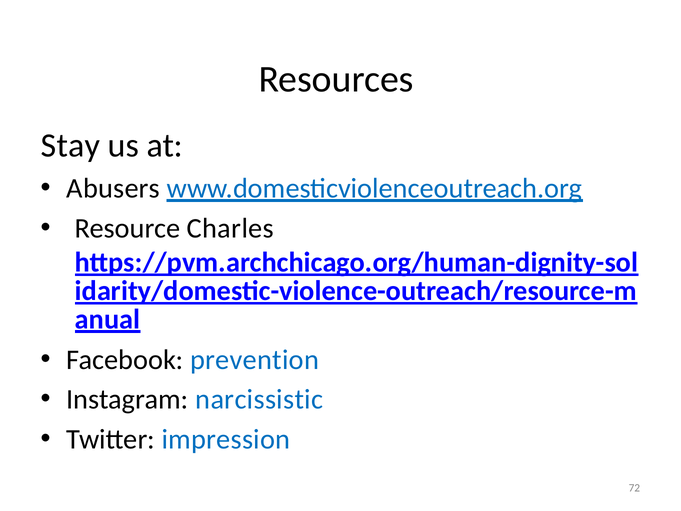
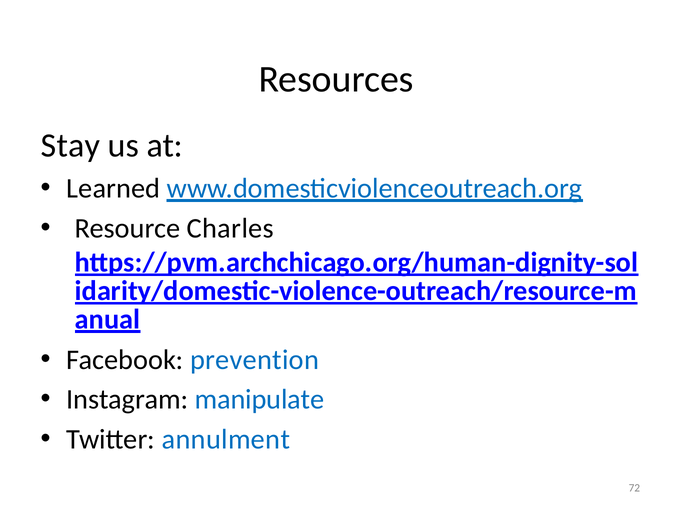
Abusers: Abusers -> Learned (113, 188)
narcissistic: narcissistic -> manipulate (260, 399)
impression: impression -> annulment (226, 439)
